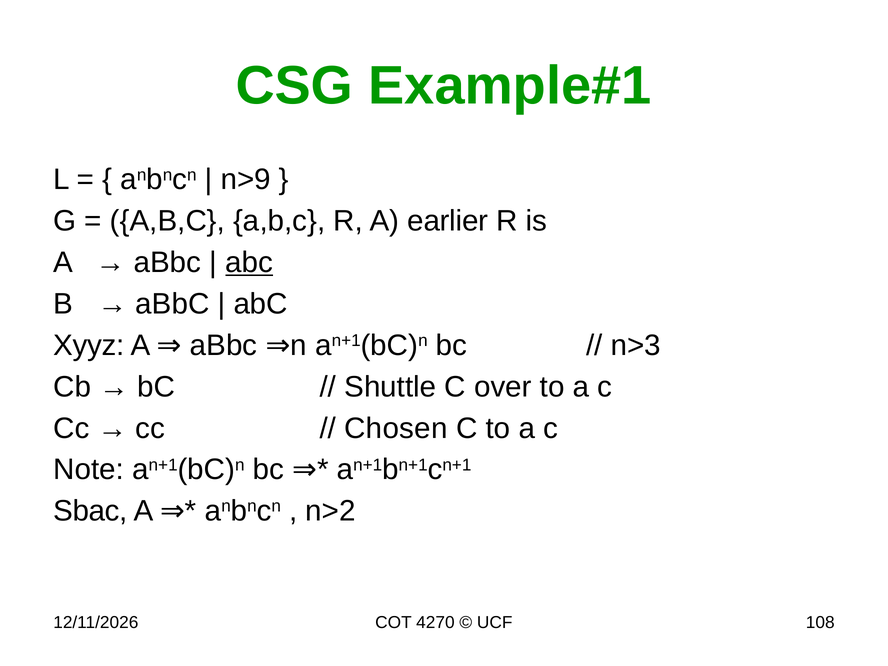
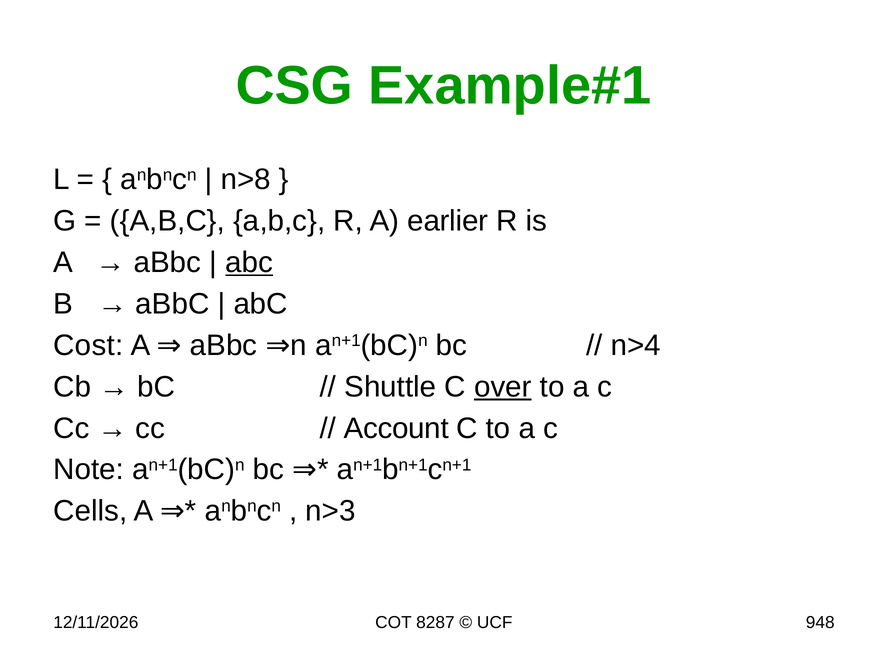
n>9: n>9 -> n>8 (246, 180)
Xyyz: Xyyz -> Cost (88, 345)
n>3: n>3 -> n>4 (636, 345)
over underline: none -> present (503, 387)
Chosen: Chosen -> Account (396, 428)
Sbac: Sbac -> Cells (90, 511)
n>2: n>2 -> n>3 (331, 511)
4270: 4270 -> 8287 (435, 623)
108: 108 -> 948 (820, 623)
